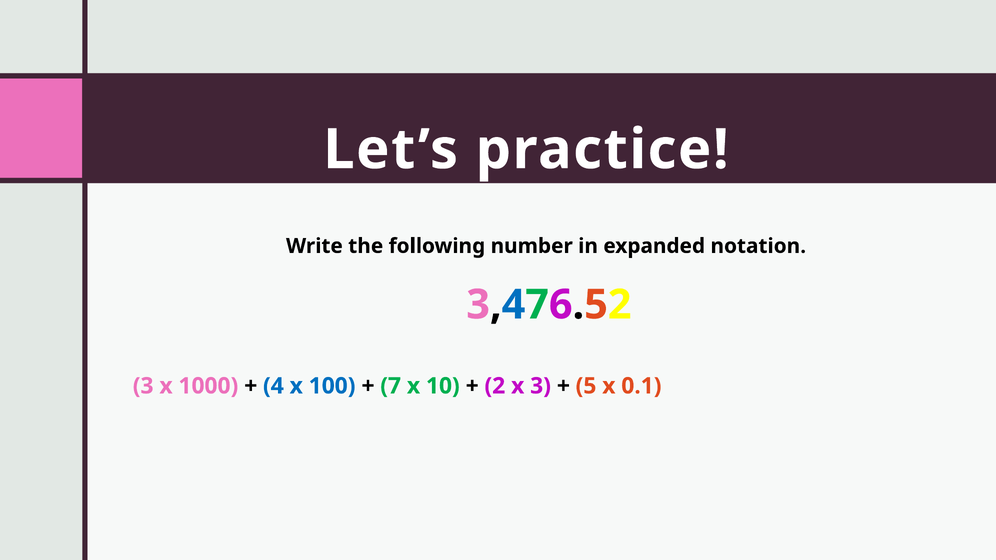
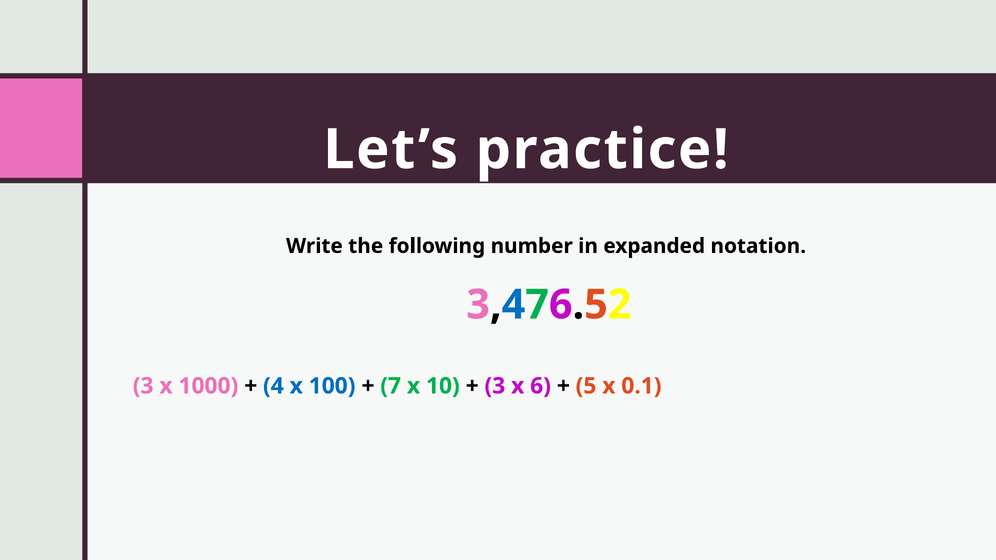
2: 2 -> 3 (495, 386)
x 3: 3 -> 6 (541, 386)
